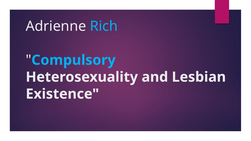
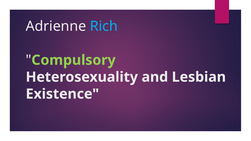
Compulsory colour: light blue -> light green (74, 60)
